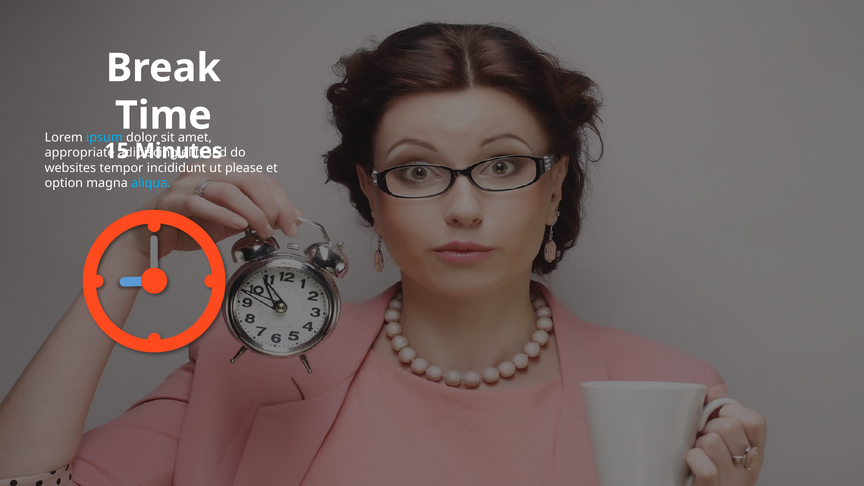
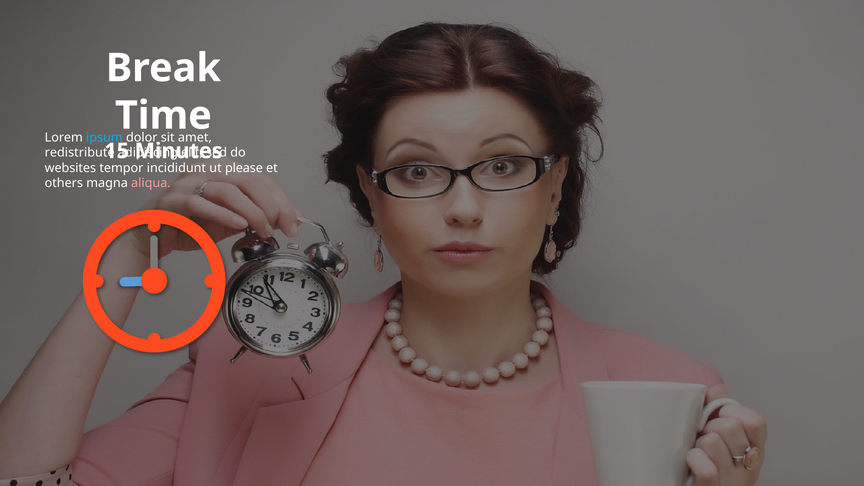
appropriate: appropriate -> redistribute (80, 153)
option: option -> others (64, 183)
aliqua colour: light blue -> pink (151, 183)
